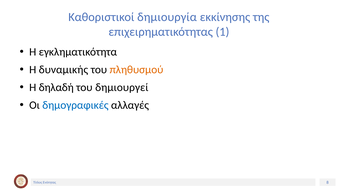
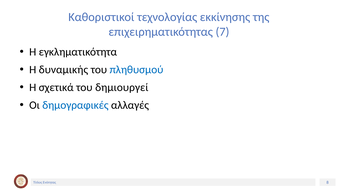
δημιουργία: δημιουργία -> τεχνολογίας (167, 17)
1: 1 -> 7 (222, 32)
πληθυσμού colour: orange -> blue (136, 70)
δηλαδή: δηλαδή -> σχετικά (56, 87)
